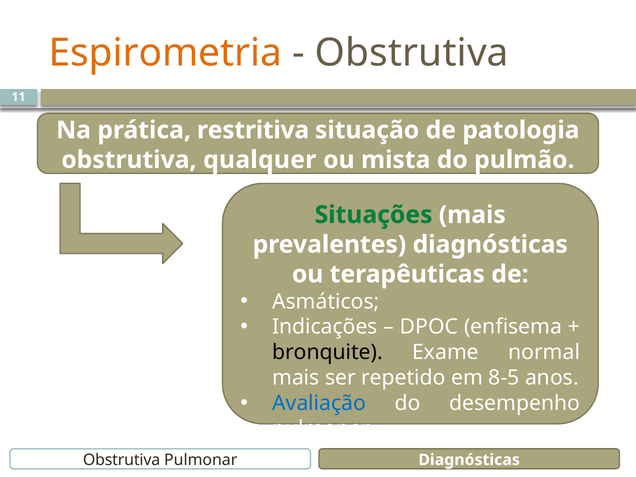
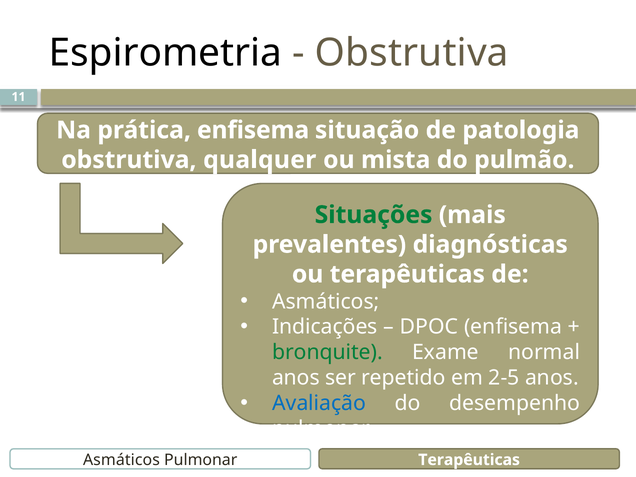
Espirometria colour: orange -> black (165, 53)
prática restritiva: restritiva -> enfisema (253, 130)
bronquite colour: black -> green (328, 352)
mais: mais -> anos (296, 378)
8-5: 8-5 -> 2-5 (504, 378)
Obstrutiva: Obstrutiva -> Asmáticos (121, 460)
Pulmonar Diagnósticas: Diagnósticas -> Terapêuticas (469, 460)
